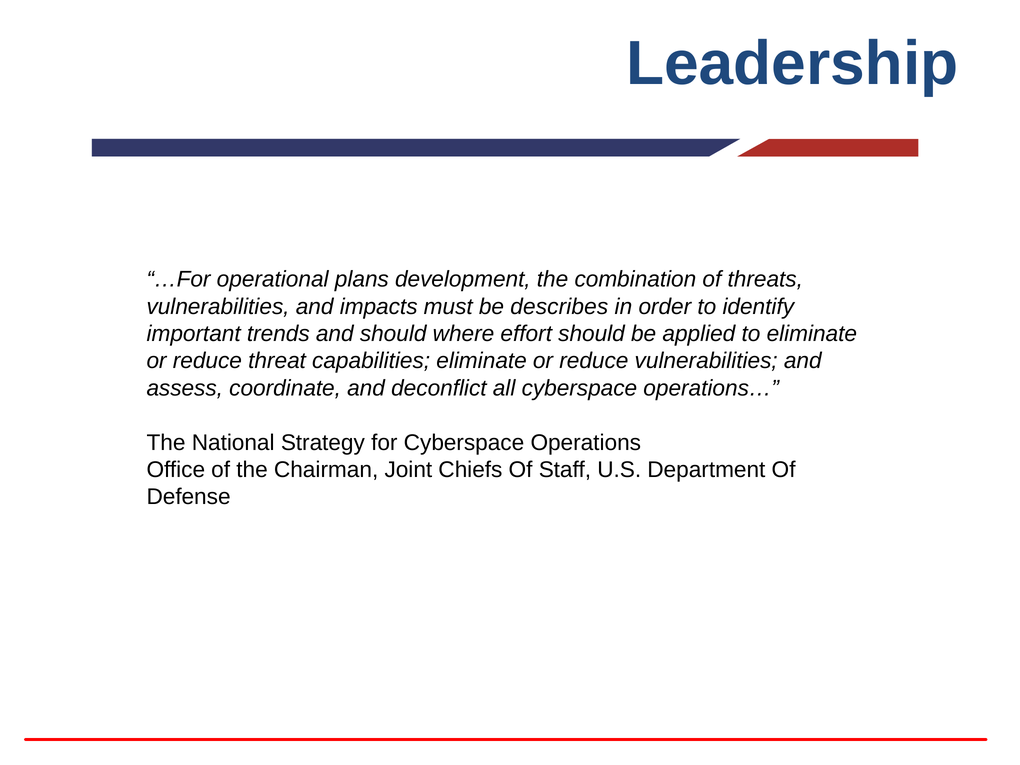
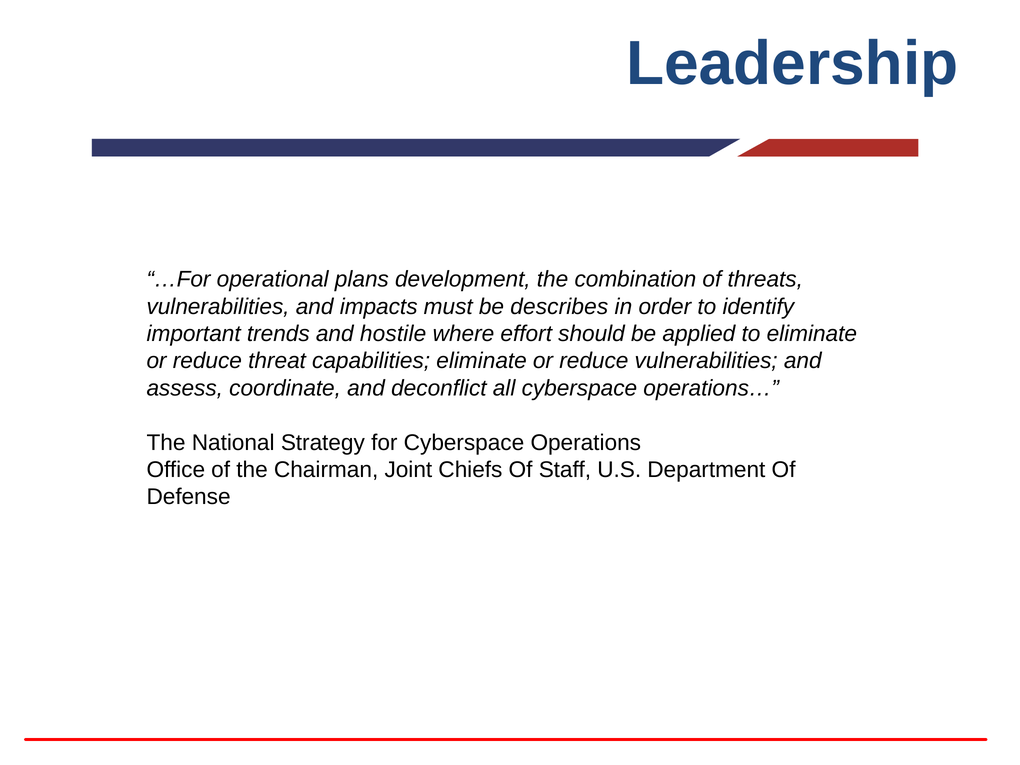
and should: should -> hostile (393, 334)
